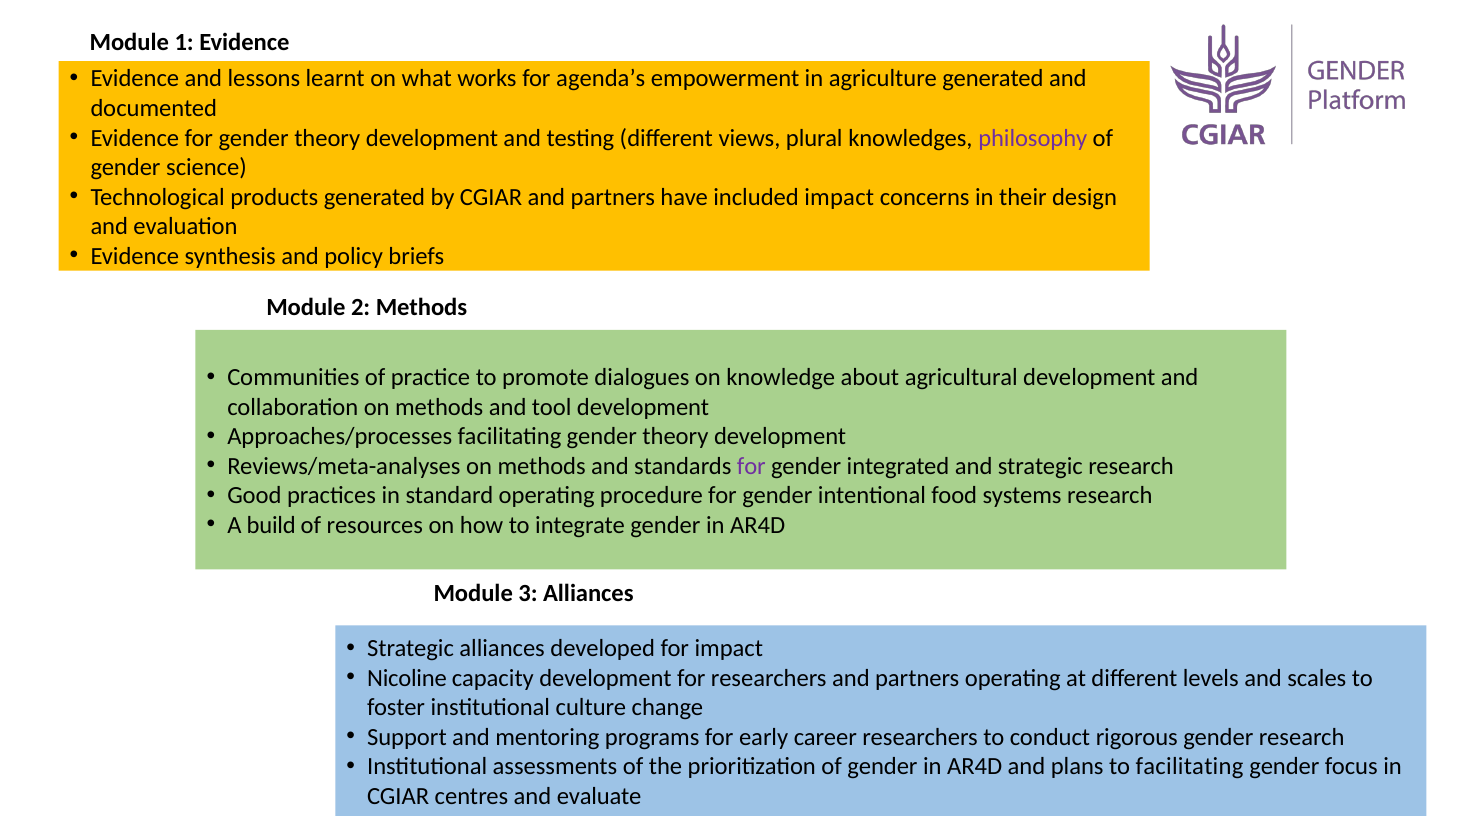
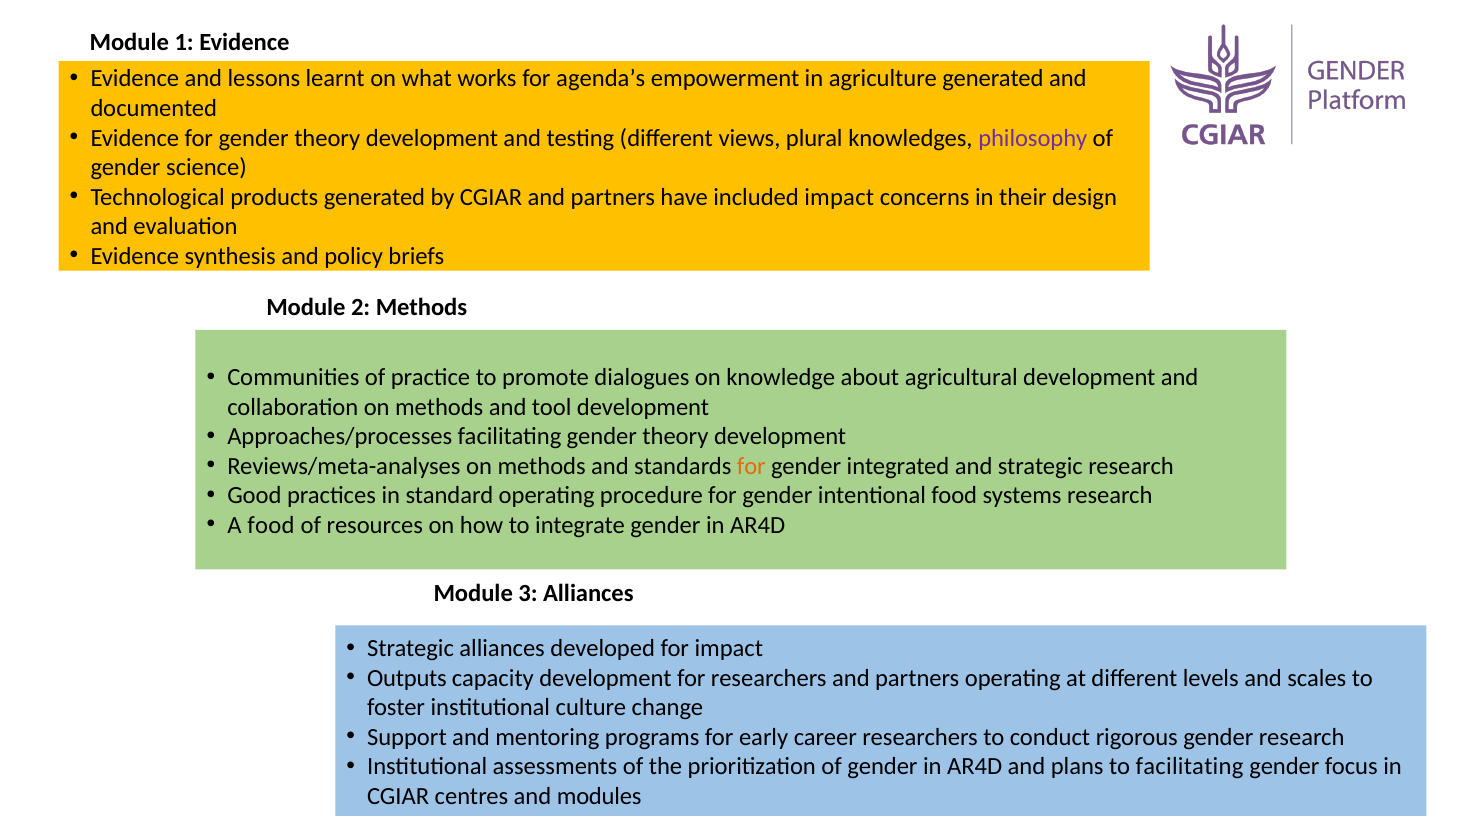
for colour: purple -> orange (751, 466)
A build: build -> food (271, 525)
Nicoline: Nicoline -> Outputs (407, 677)
evaluate: evaluate -> modules (599, 796)
